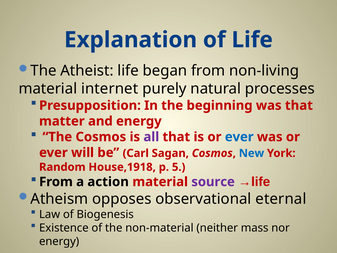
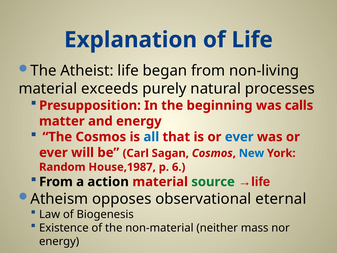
internet: internet -> exceeds (110, 89)
was that: that -> calls (299, 105)
all colour: purple -> blue (151, 137)
House,1918: House,1918 -> House,1987 (122, 167)
5: 5 -> 6 (179, 167)
source colour: purple -> green (213, 182)
